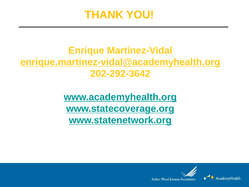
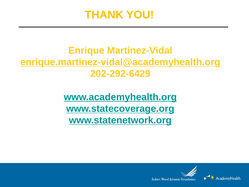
202-292-3642: 202-292-3642 -> 202-292-6429 (120, 74)
